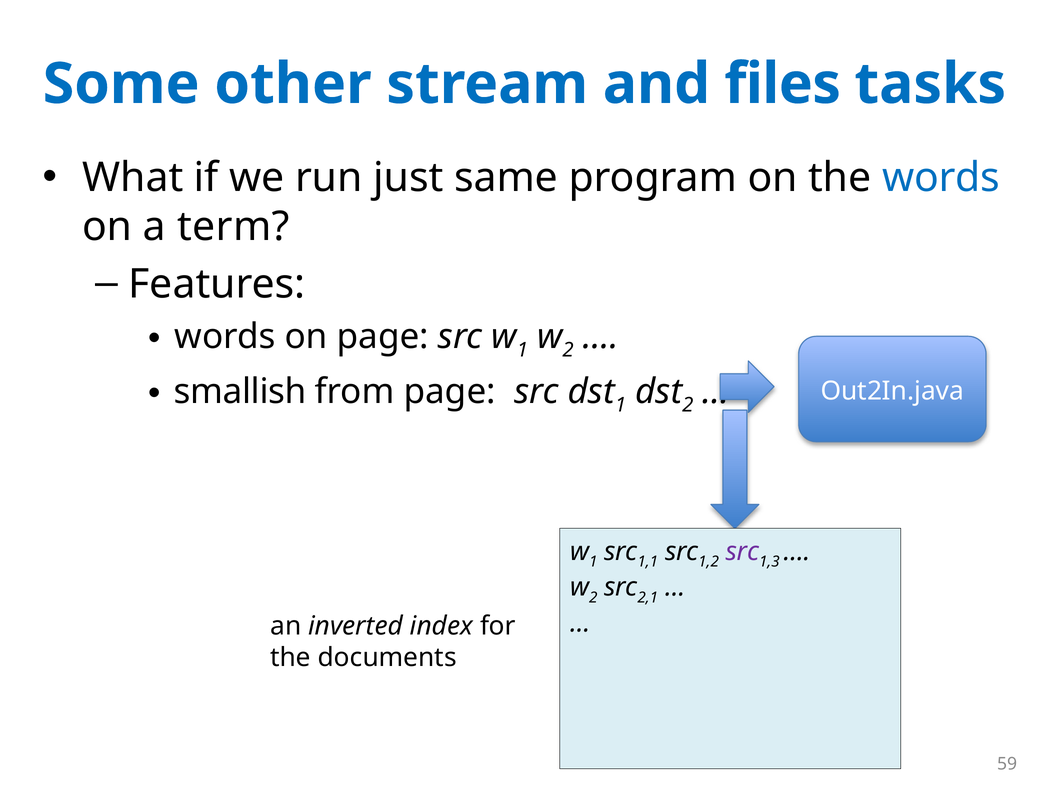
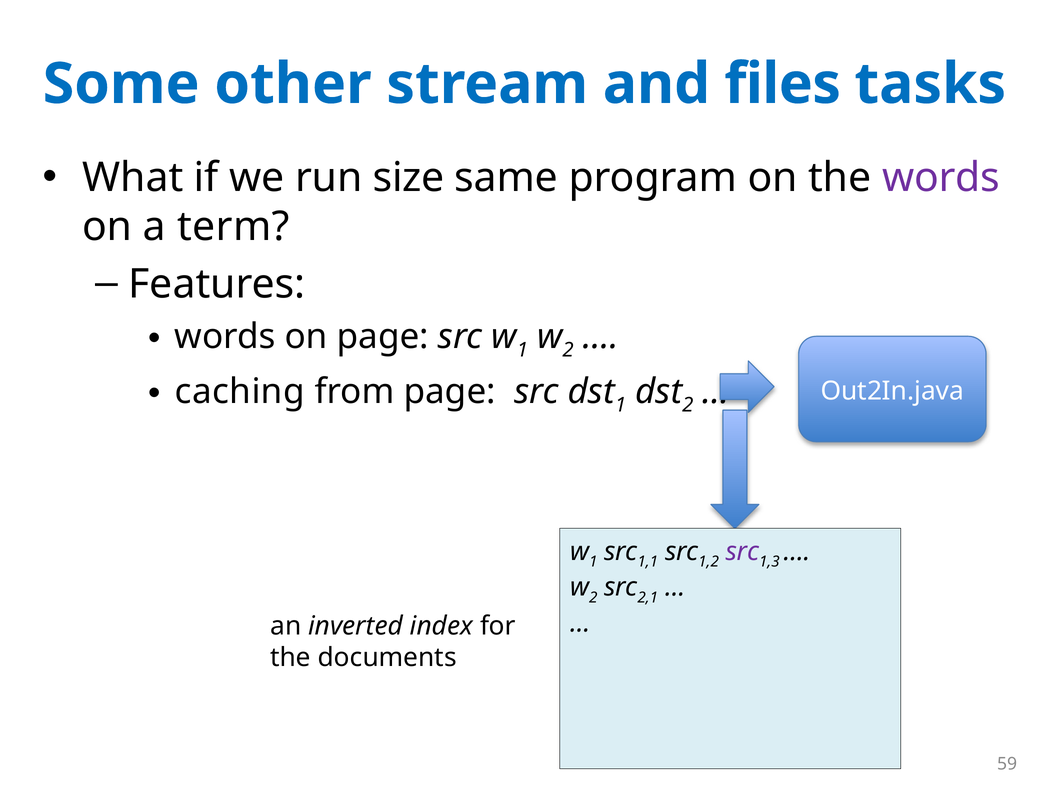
just: just -> size (408, 178)
words colour: blue -> purple (941, 178)
smallish: smallish -> caching (240, 391)
